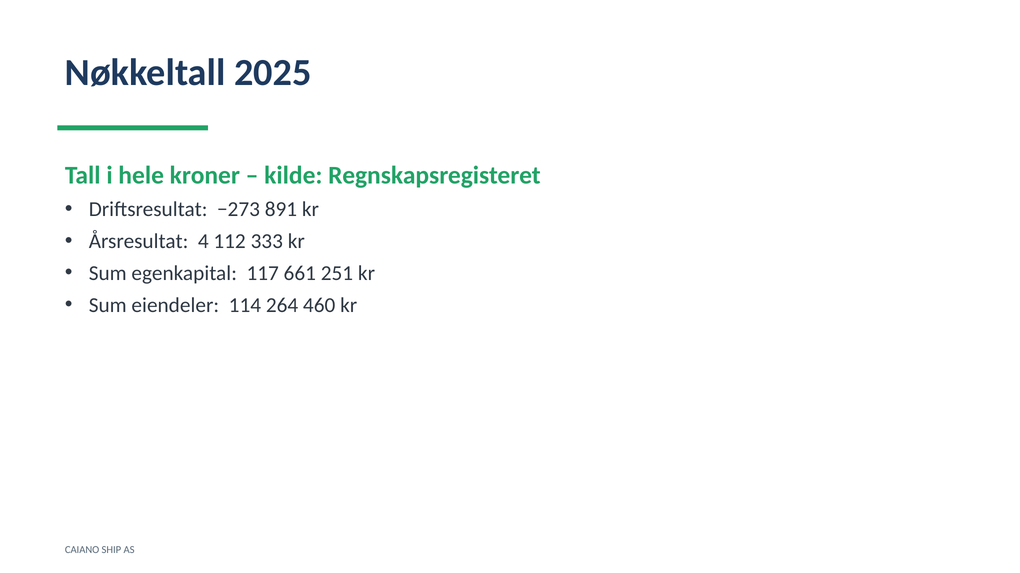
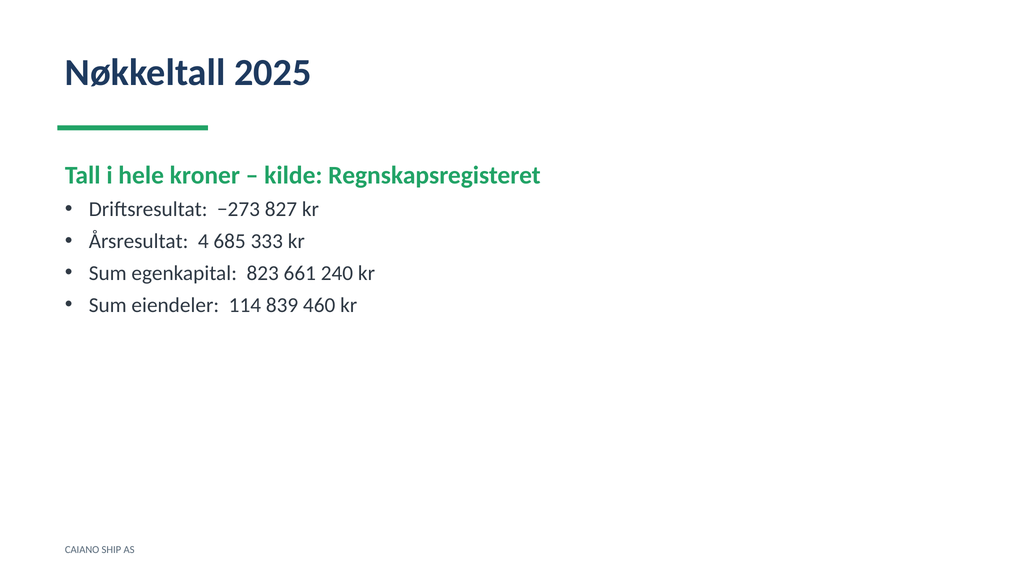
891: 891 -> 827 (281, 210)
112: 112 -> 685 (230, 242)
117: 117 -> 823 (263, 274)
251: 251 -> 240 (337, 274)
264: 264 -> 839 (282, 305)
